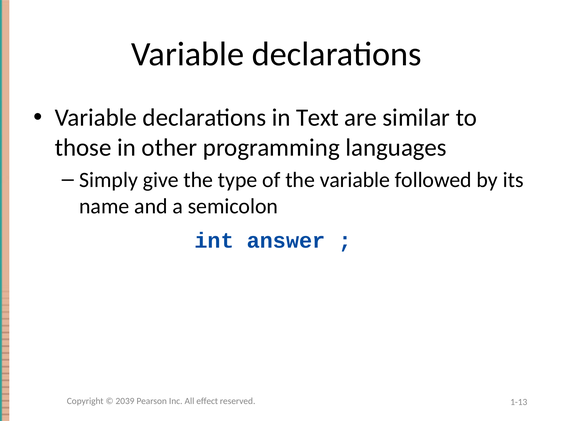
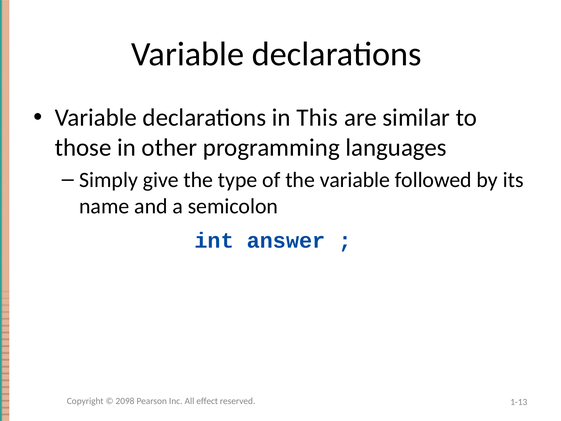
Text: Text -> This (317, 118)
2039: 2039 -> 2098 (125, 401)
